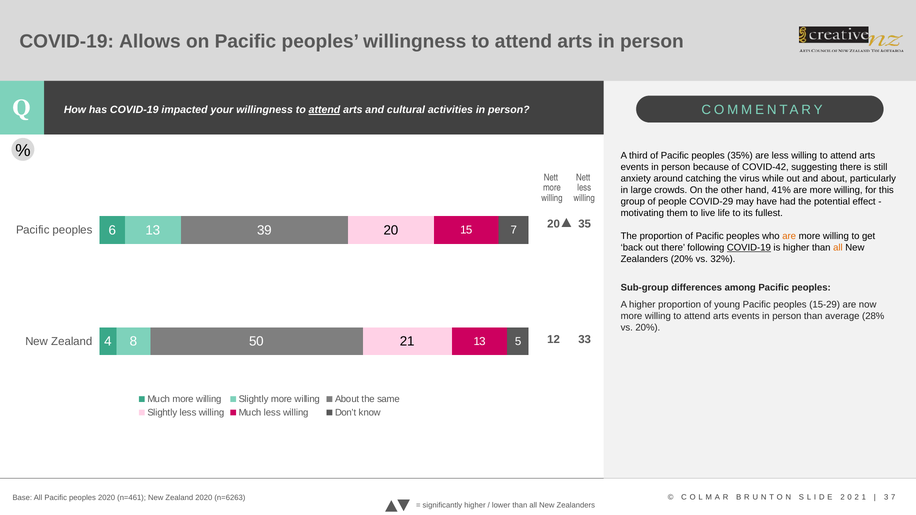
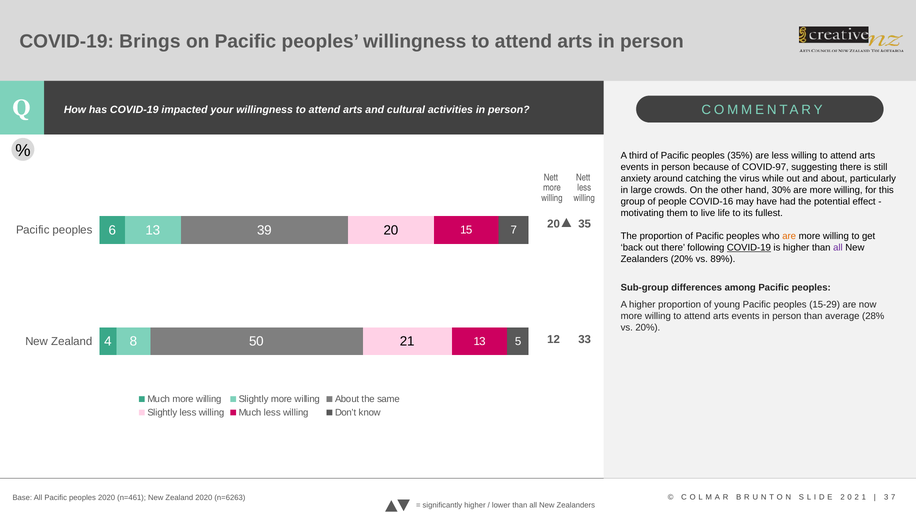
Allows: Allows -> Brings (150, 41)
attend underline: present -> none (324, 110)
COVID-42: COVID-42 -> COVID-97 (765, 167)
41%: 41% -> 30% (781, 190)
COVID-29: COVID-29 -> COVID-16 (711, 202)
all colour: orange -> purple (838, 248)
32%: 32% -> 89% (723, 259)
